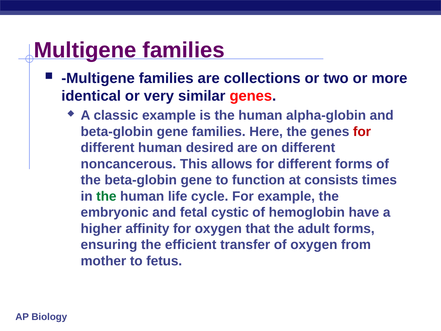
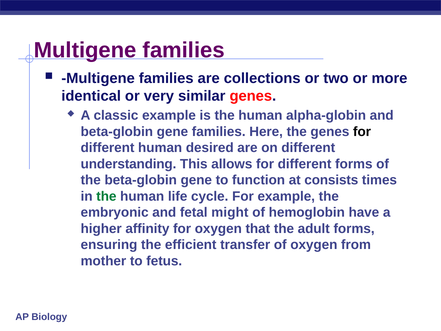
for colour: red -> black (362, 132)
noncancerous: noncancerous -> understanding (128, 164)
cystic: cystic -> might (230, 212)
